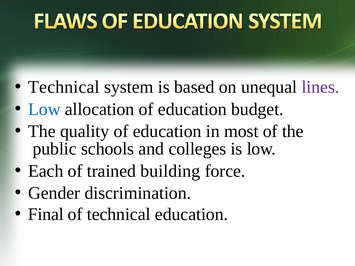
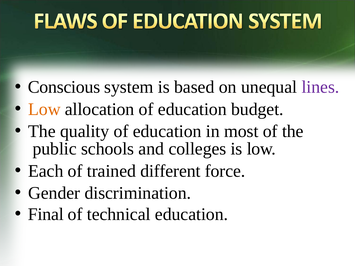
Technical: Technical -> Conscious (64, 87)
Low colour: blue -> orange (44, 109)
building: building -> different (170, 171)
